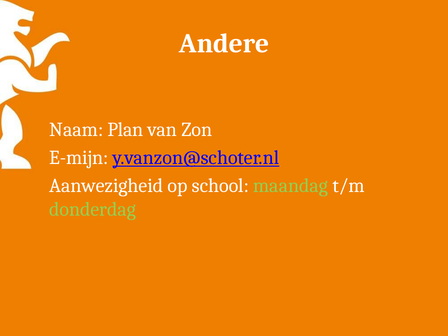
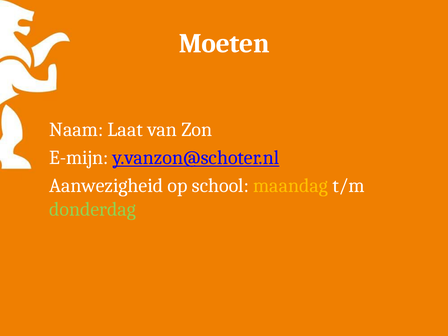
Andere: Andere -> Moeten (224, 43)
Plan: Plan -> Laat (125, 130)
maandag colour: light green -> yellow (291, 185)
